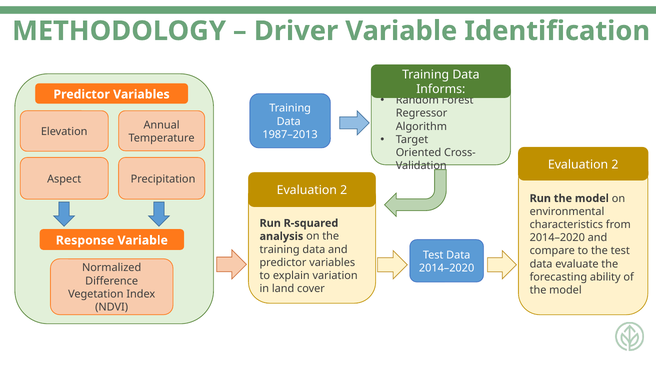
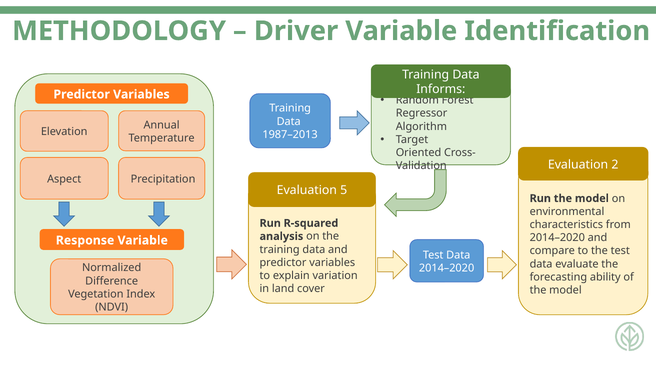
2: 2 -> 5 (344, 190)
